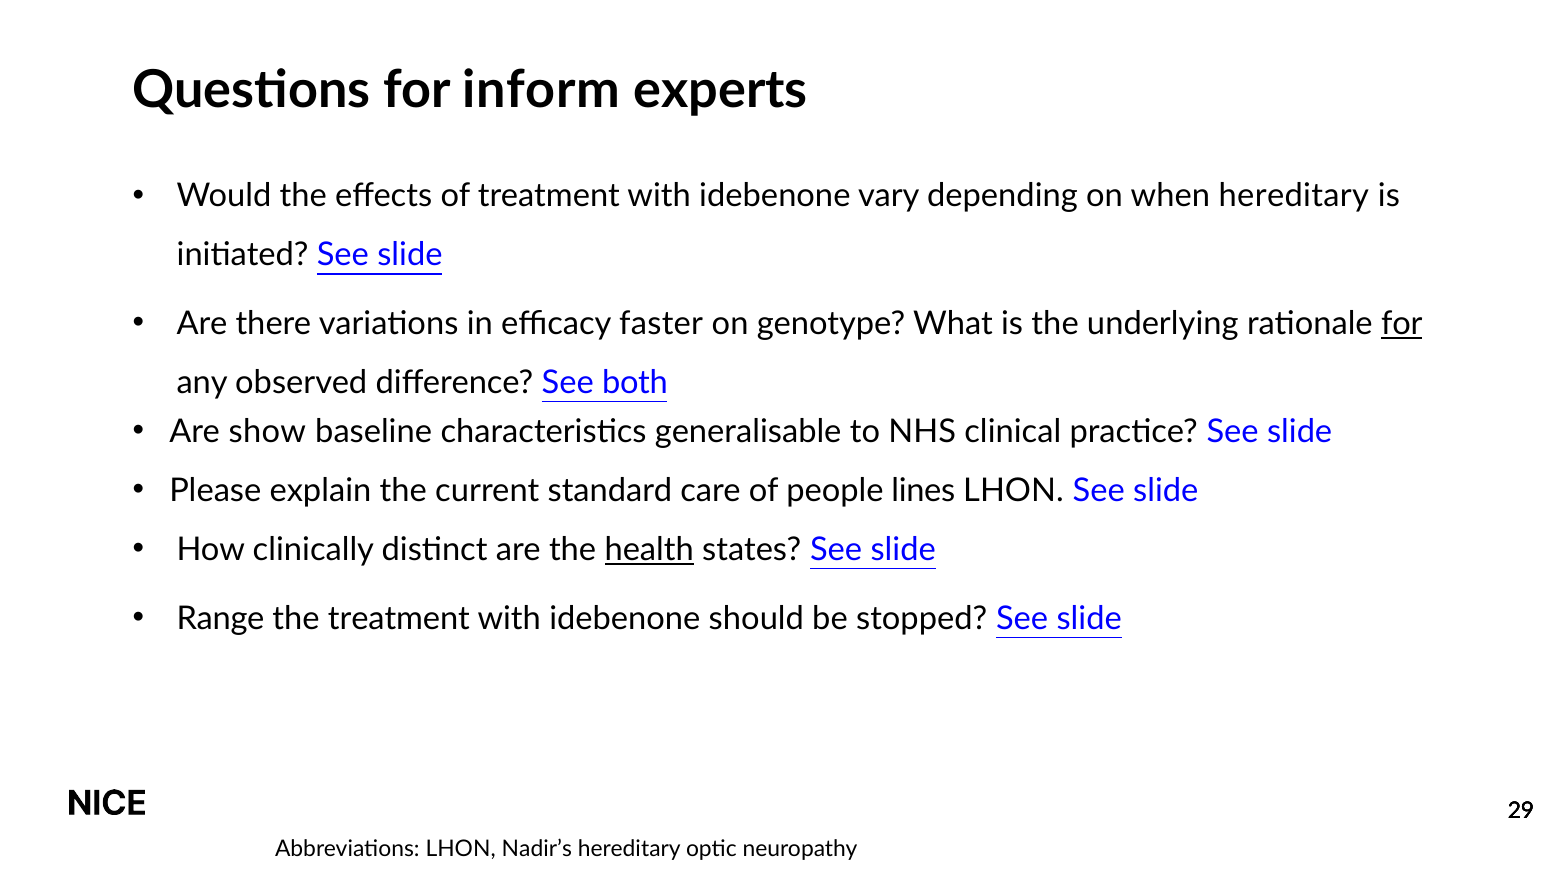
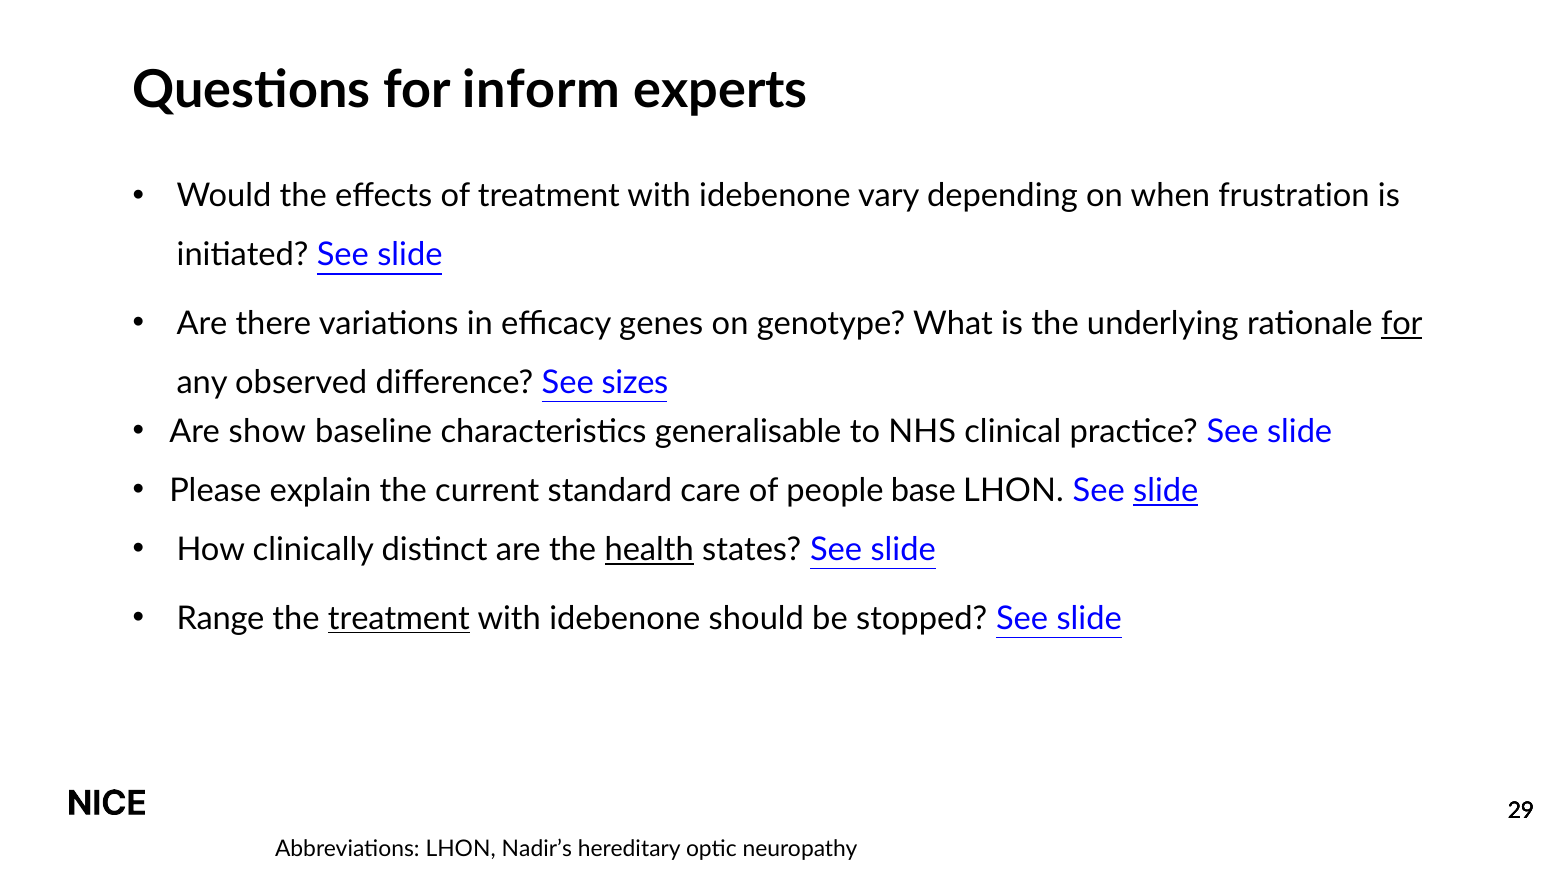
when hereditary: hereditary -> frustration (1294, 196)
faster: faster -> genes (661, 324)
both: both -> sizes (635, 382)
lines: lines -> base (923, 491)
slide underline: none -> present (1166, 491)
treatment underline: none -> present (399, 618)
